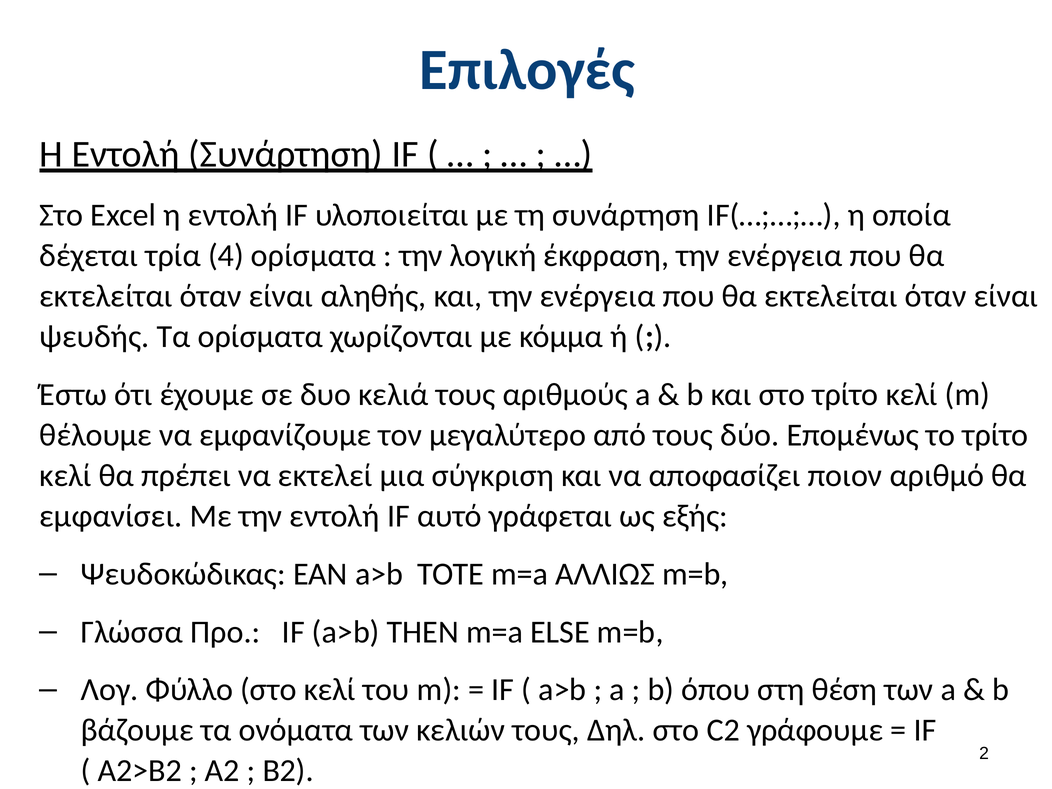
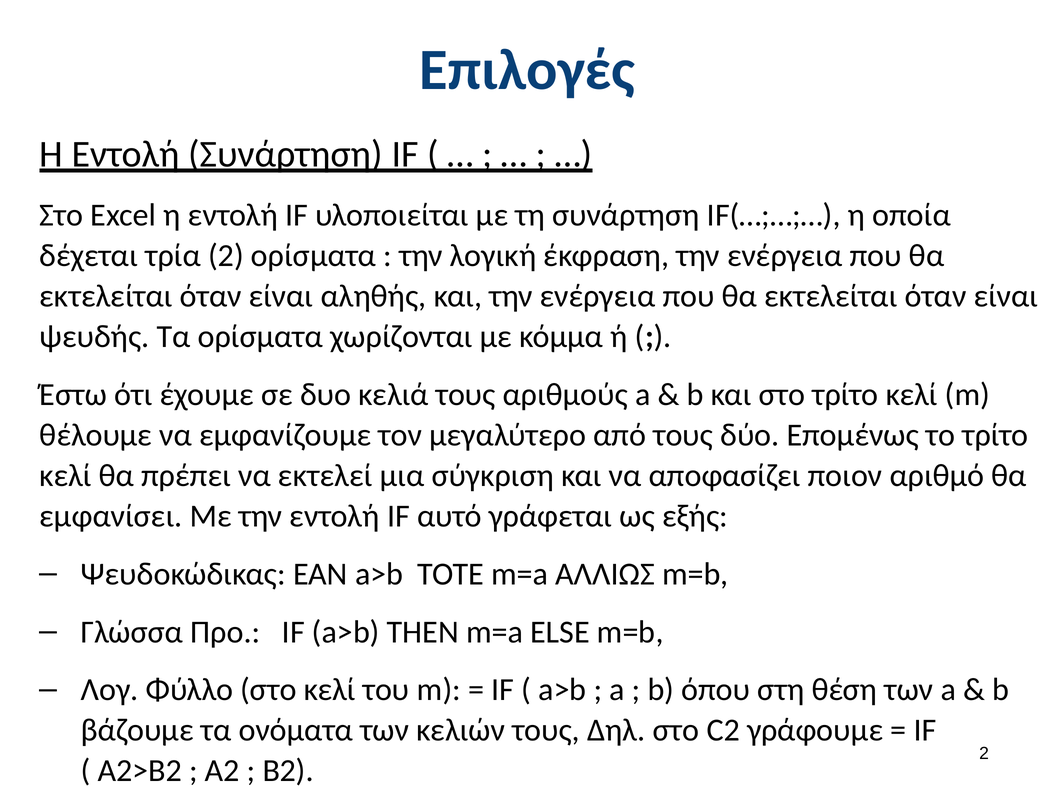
τρία 4: 4 -> 2 (226, 256)
